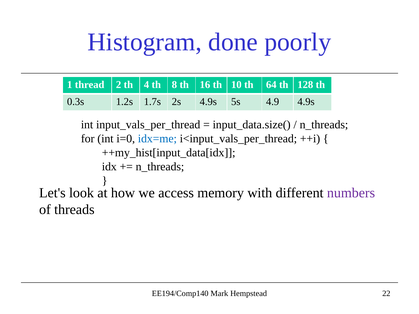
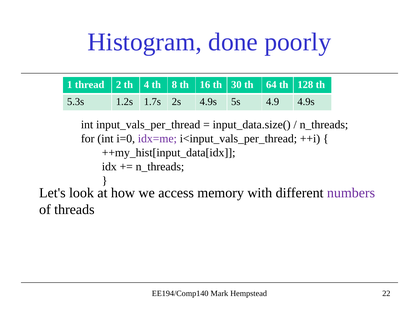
10: 10 -> 30 (236, 85)
0.3s: 0.3s -> 5.3s (76, 102)
idx=me colour: blue -> purple (157, 139)
